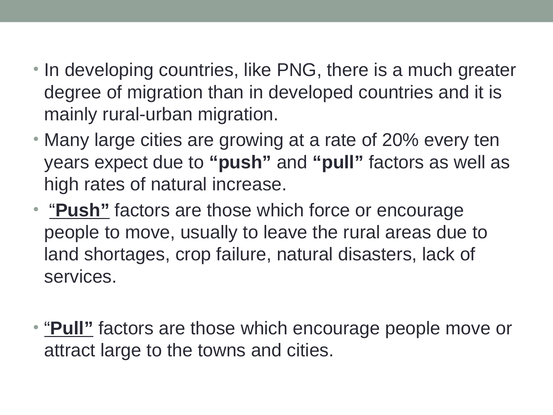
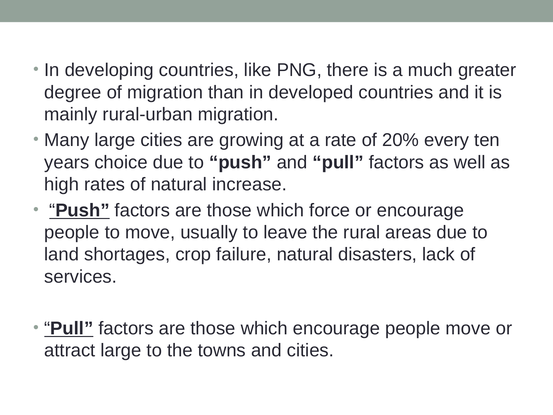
expect: expect -> choice (121, 162)
